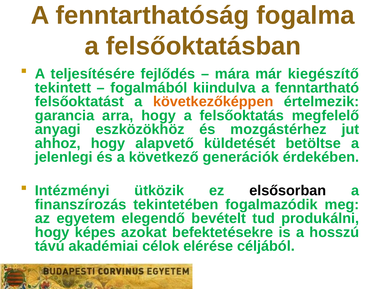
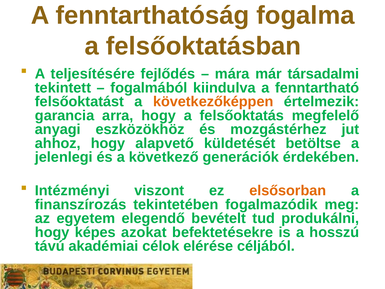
kiegészítő: kiegészítő -> társadalmi (323, 74)
ütközik: ütközik -> viszont (159, 191)
elsősorban colour: black -> orange (288, 191)
